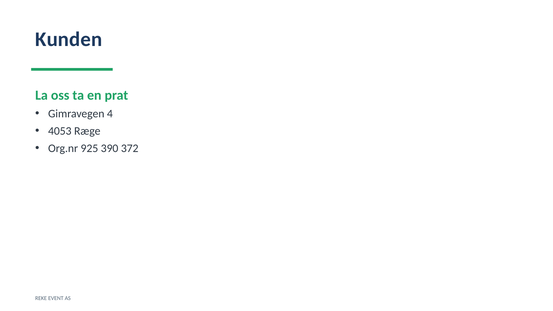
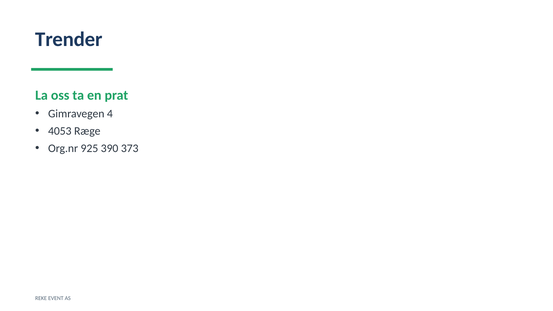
Kunden: Kunden -> Trender (69, 39)
372: 372 -> 373 (130, 148)
